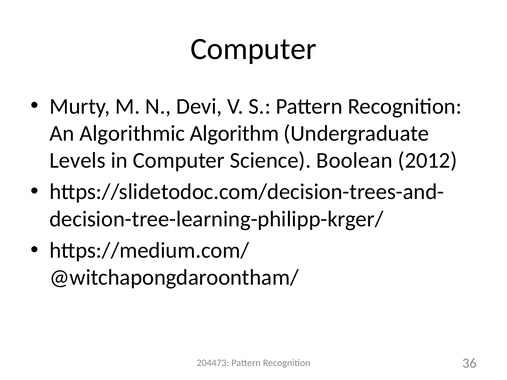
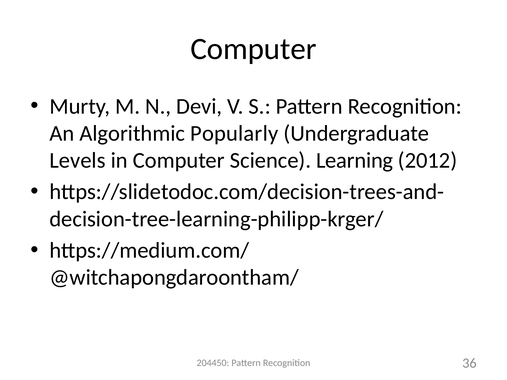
Algorithm: Algorithm -> Popularly (234, 133)
Boolean: Boolean -> Learning (355, 160)
204473: 204473 -> 204450 (213, 363)
